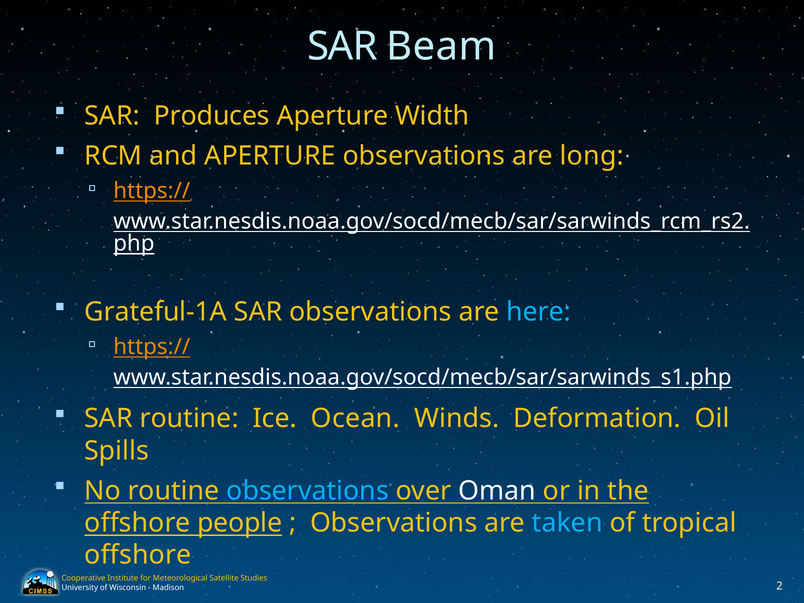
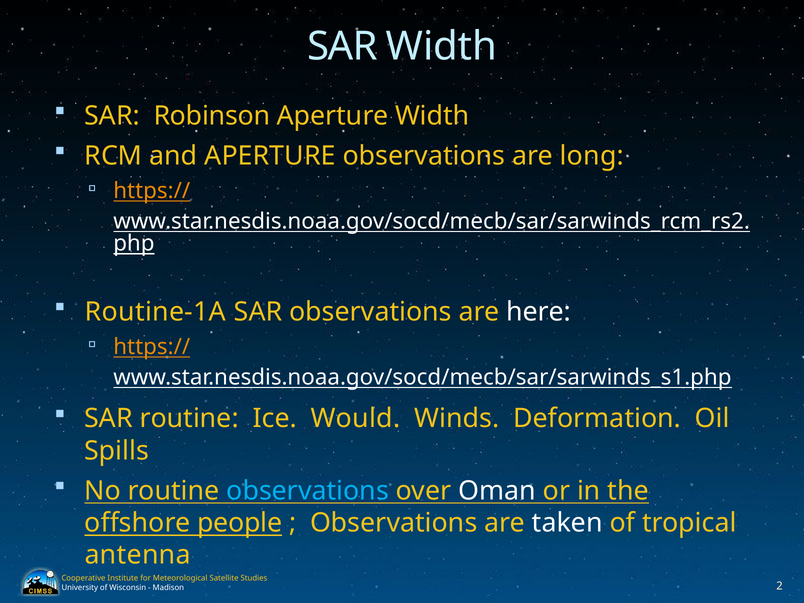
SAR Beam: Beam -> Width (441, 46)
Produces: Produces -> Robinson (212, 116)
Grateful-1A: Grateful-1A -> Routine-1A (155, 312)
here colour: light blue -> white (539, 312)
Ocean: Ocean -> Would (355, 419)
taken colour: light blue -> white (567, 523)
offshore: offshore -> antenna (138, 555)
